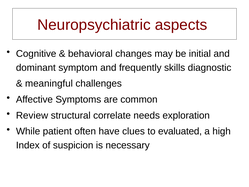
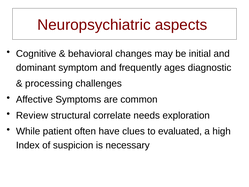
skills: skills -> ages (175, 68)
meaningful: meaningful -> processing (49, 83)
